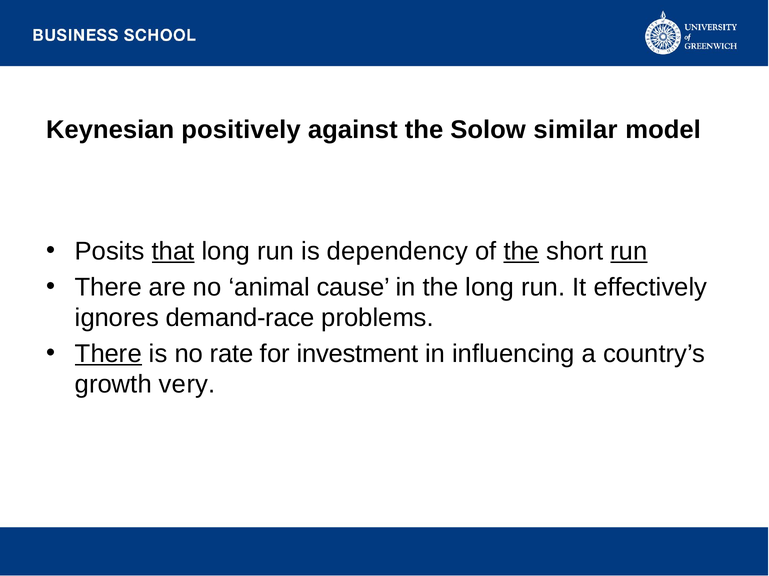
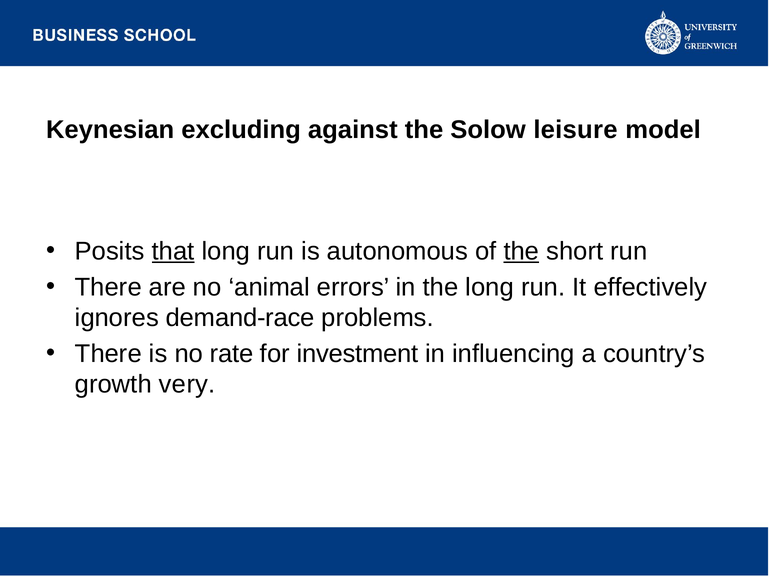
positively: positively -> excluding (241, 130)
similar: similar -> leisure (575, 130)
dependency: dependency -> autonomous (397, 252)
run underline: present -> none (629, 252)
cause: cause -> errors (353, 288)
There underline: present -> none (108, 354)
